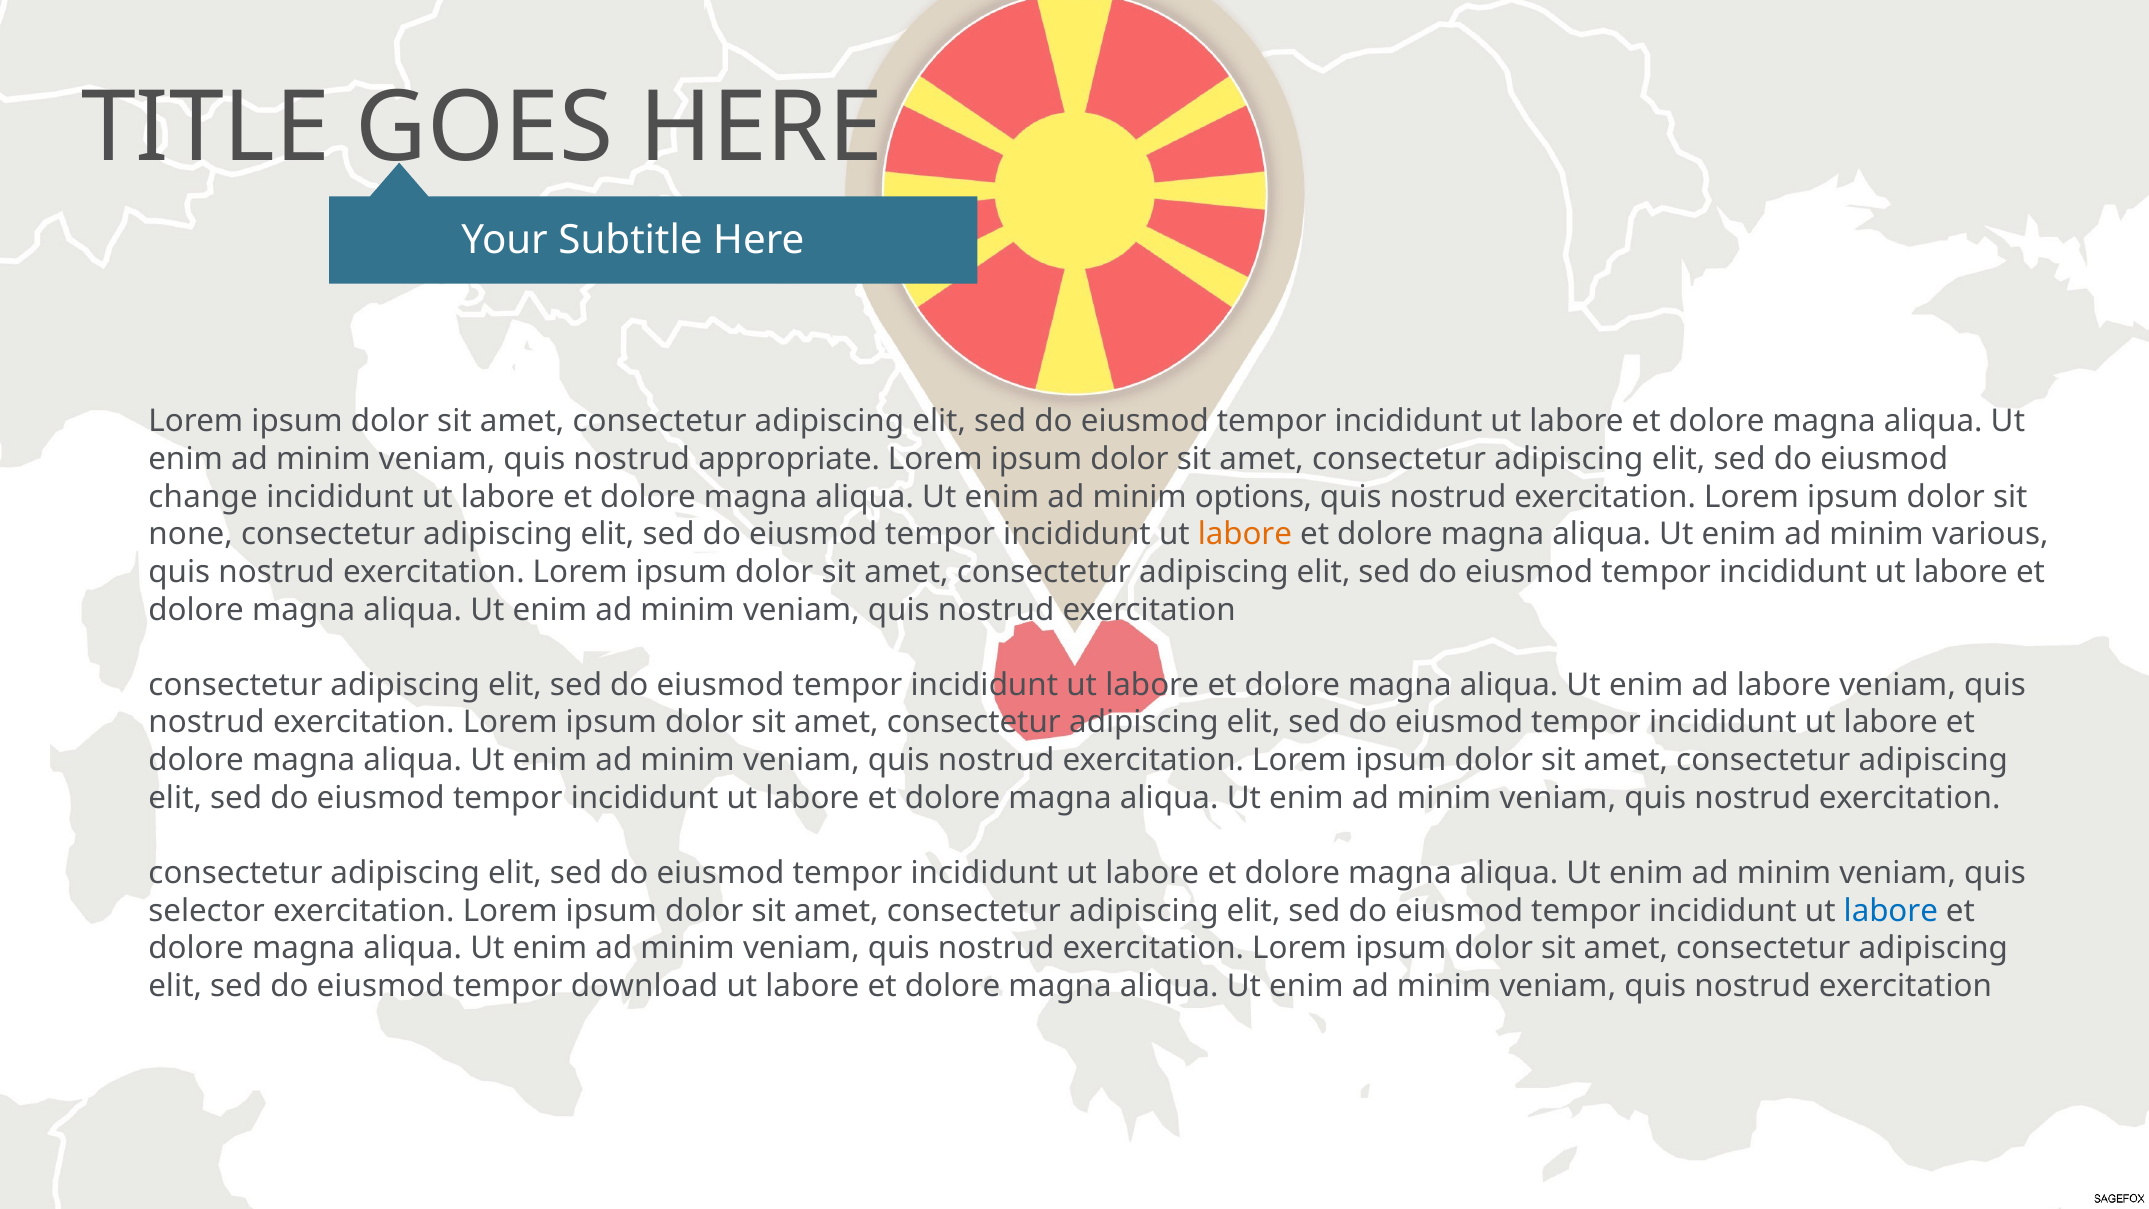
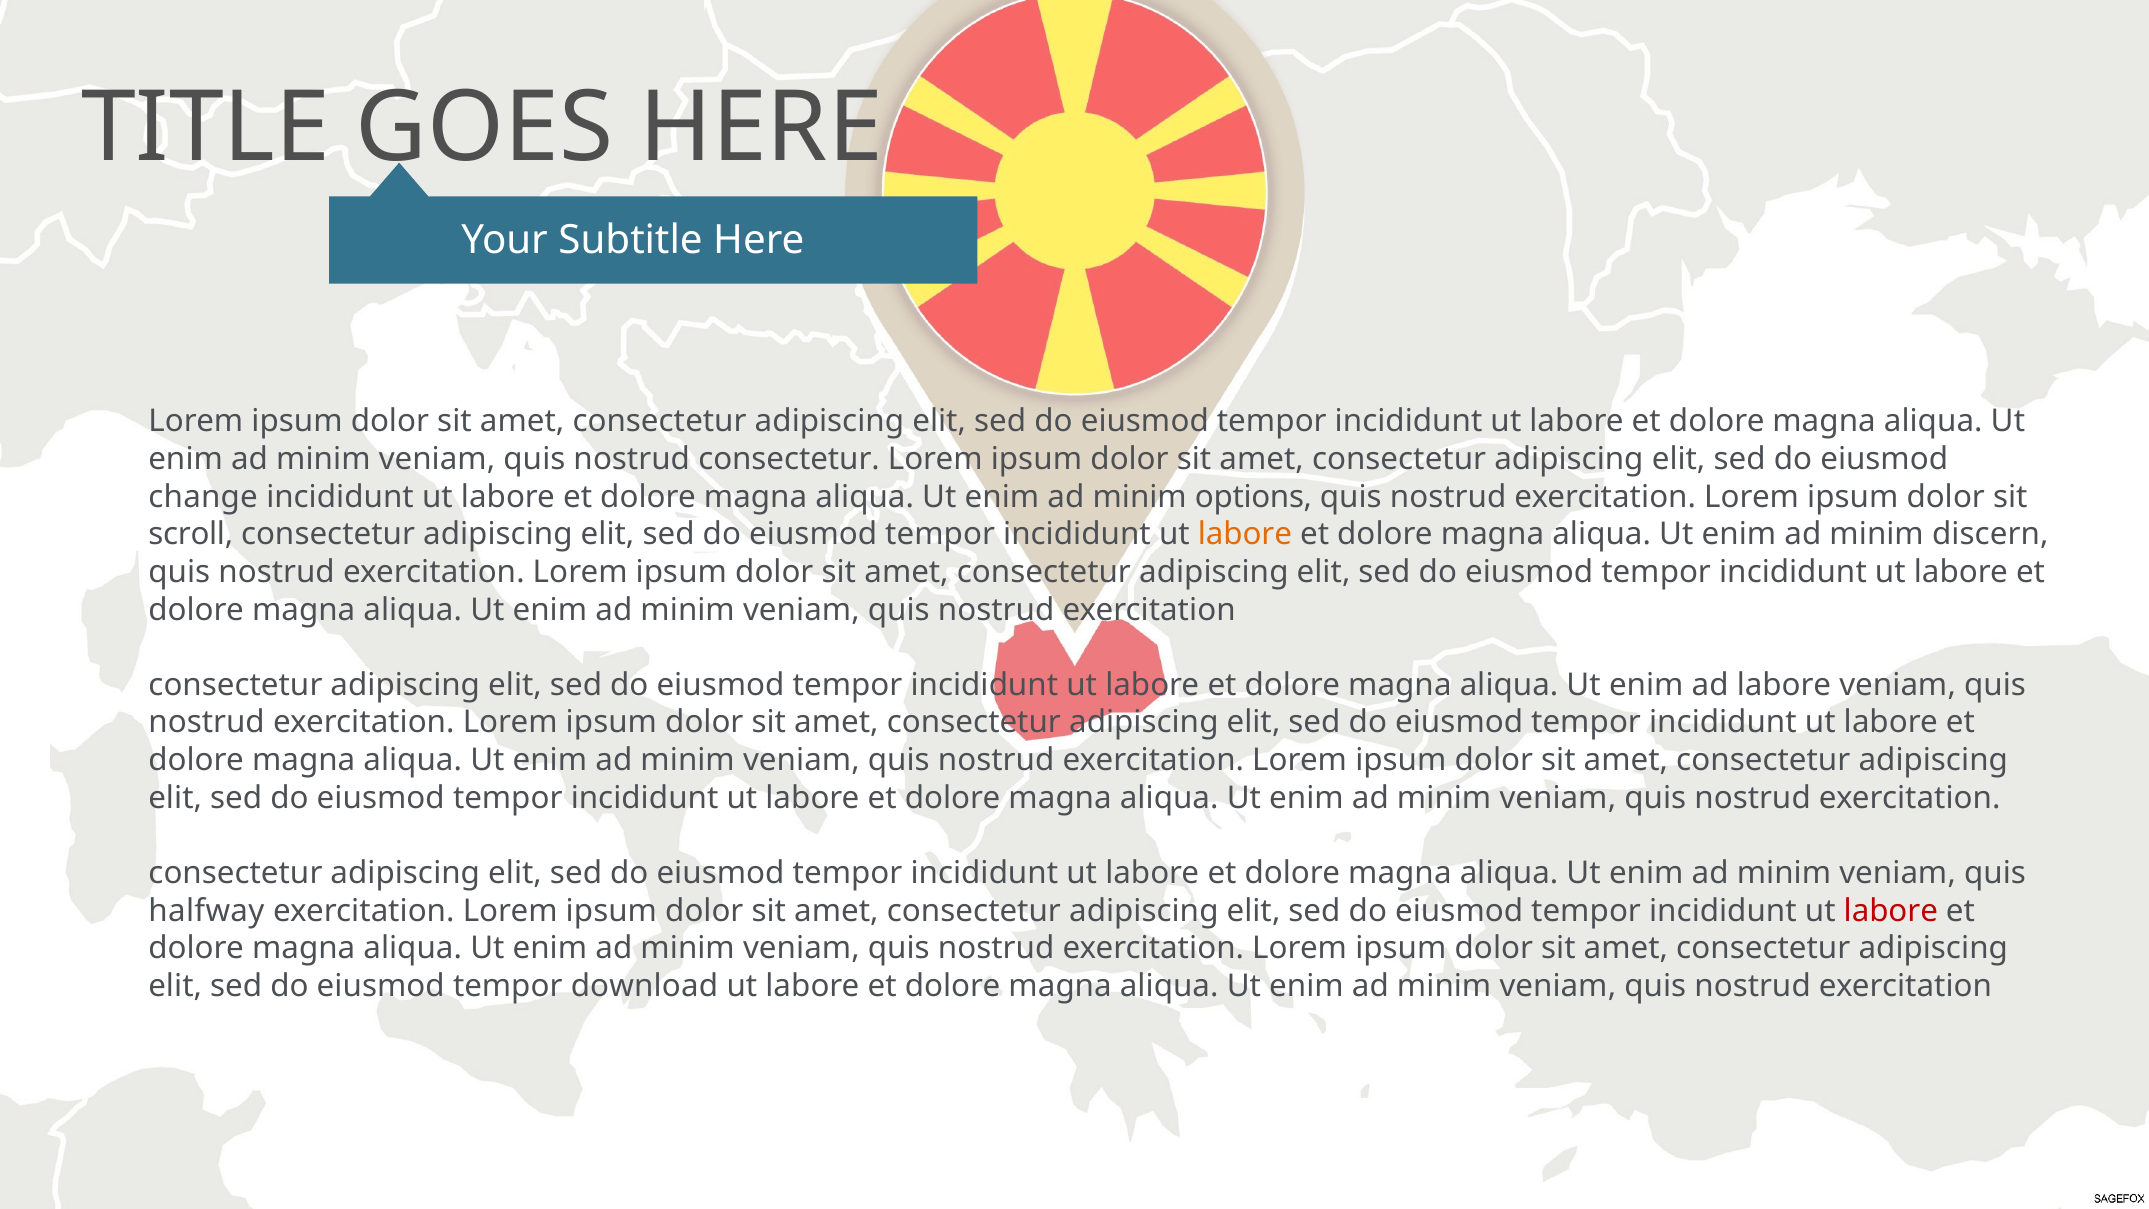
nostrud appropriate: appropriate -> consectetur (789, 459)
none: none -> scroll (191, 534)
various: various -> discern (1990, 534)
selector: selector -> halfway (206, 911)
labore colour: blue -> red (1891, 911)
